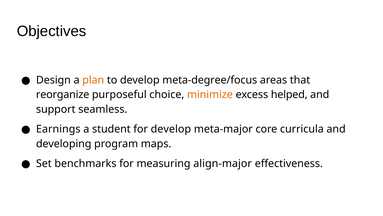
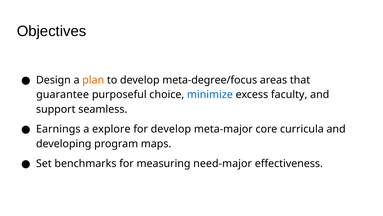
reorganize: reorganize -> guarantee (63, 94)
minimize colour: orange -> blue (210, 94)
helped: helped -> faculty (289, 94)
student: student -> explore (111, 129)
align-major: align-major -> need-major (223, 163)
